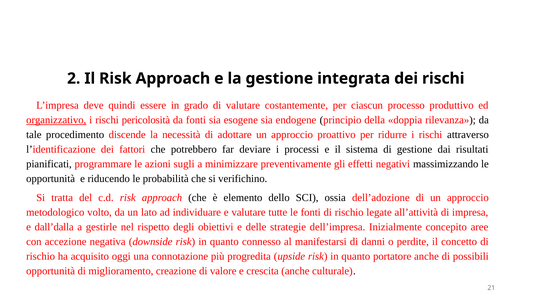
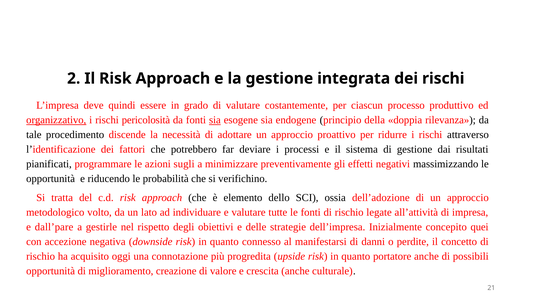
sia underline: none -> present (215, 120)
dall’dalla: dall’dalla -> dall’pare (54, 227)
aree: aree -> quei (480, 227)
